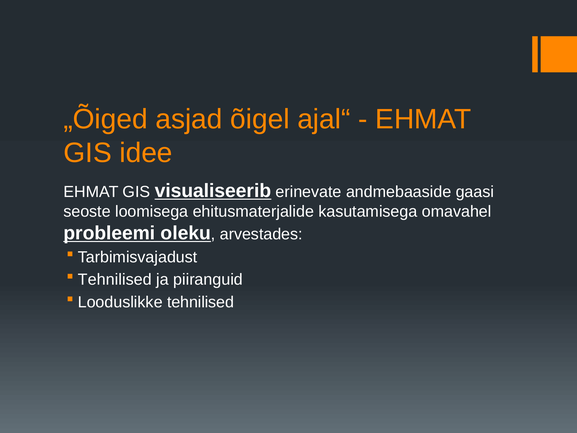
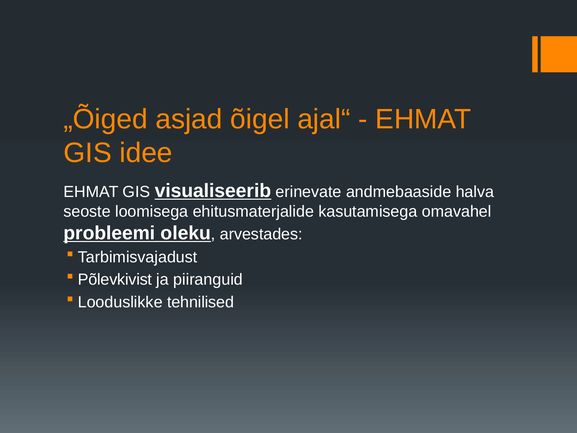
gaasi: gaasi -> halva (475, 192)
Tehnilised: Tehnilised -> Põlevkivist (115, 279)
